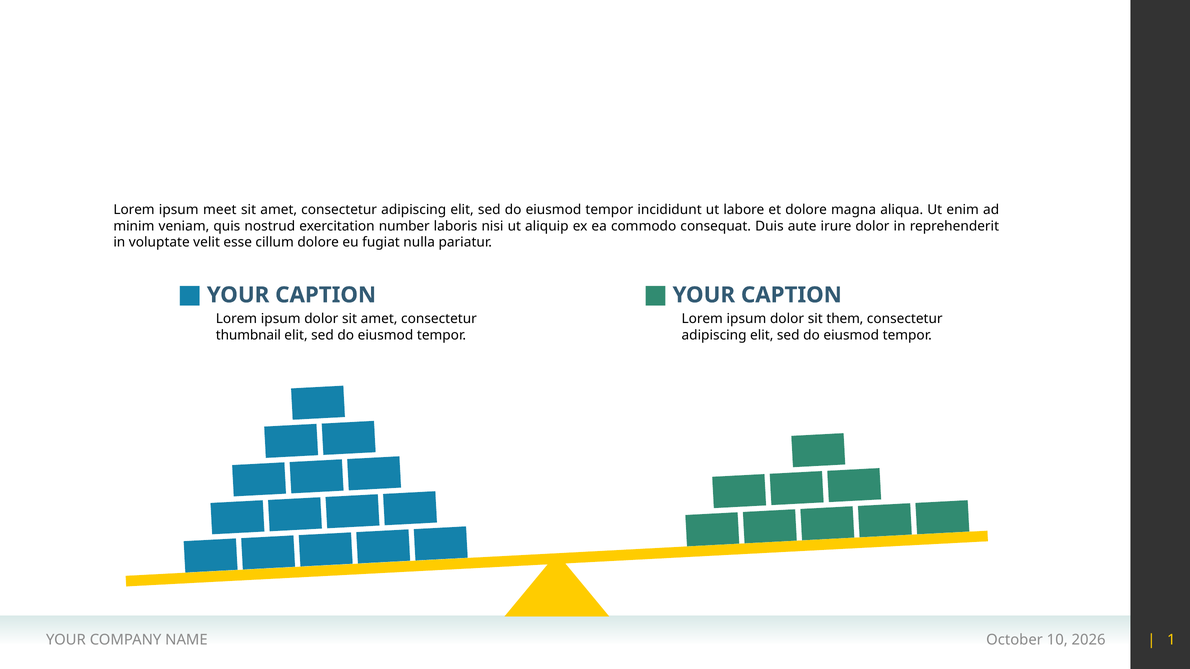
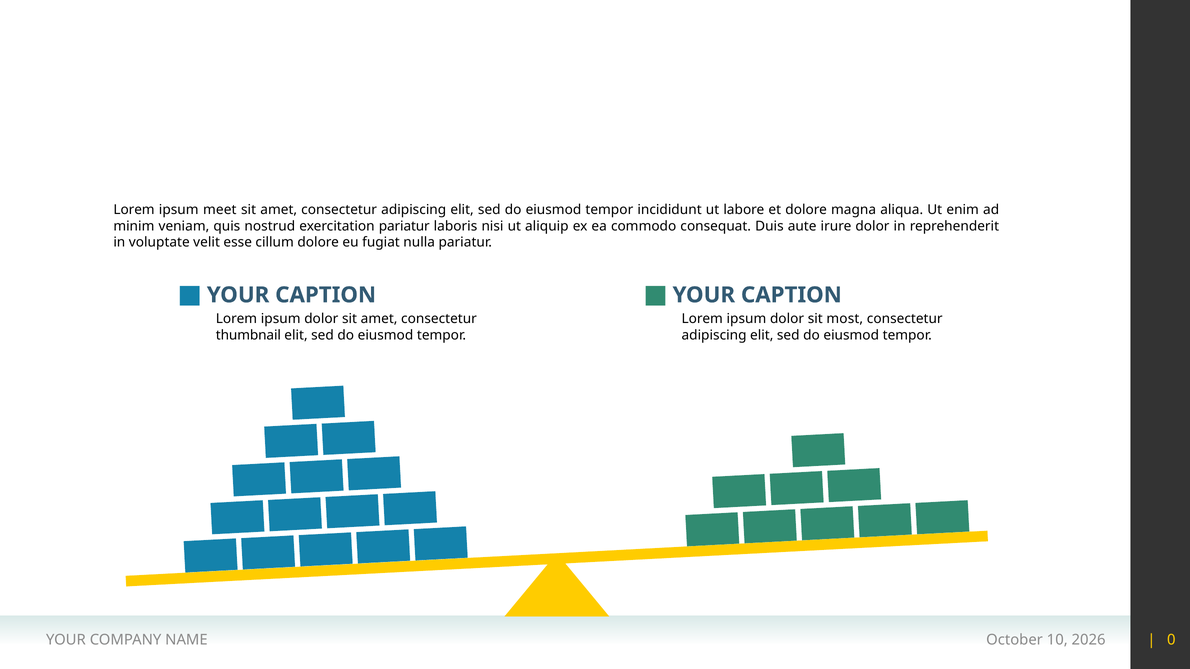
exercitation number: number -> pariatur (404, 226)
them: them -> most (845, 319)
1: 1 -> 0 (1171, 640)
